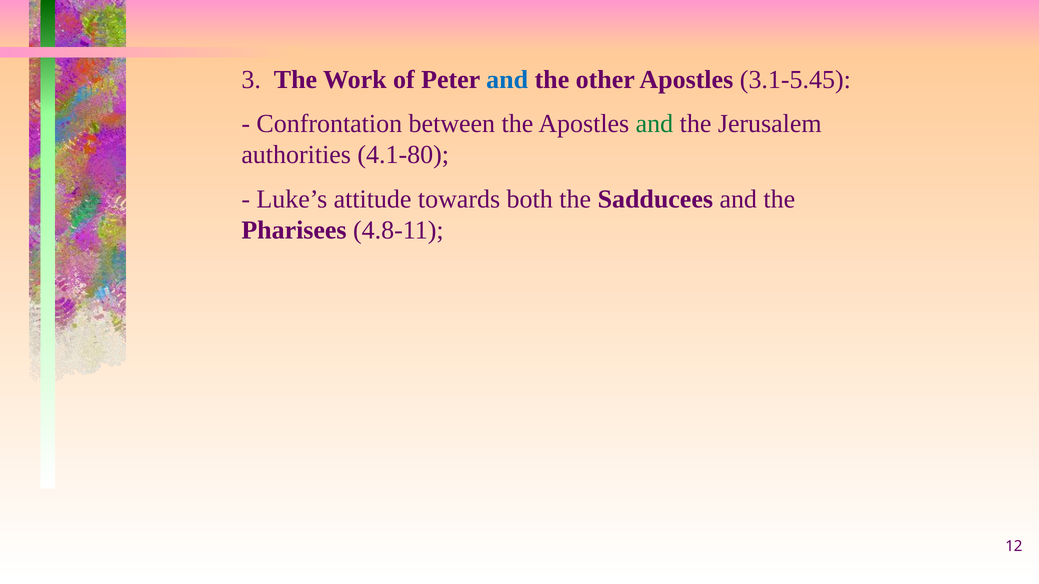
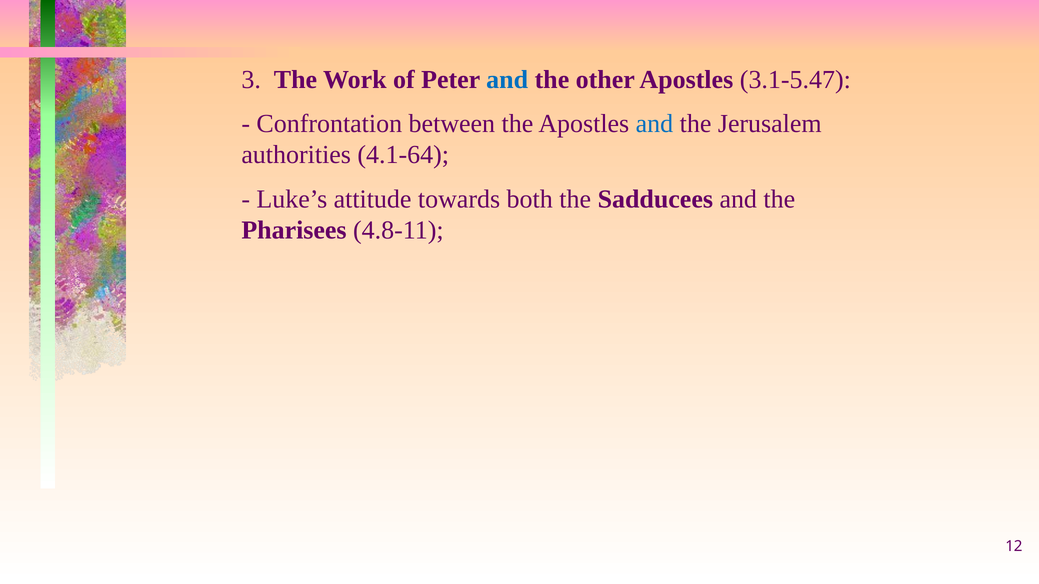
3.1-5.45: 3.1-5.45 -> 3.1-5.47 (795, 80)
and colour: green -> blue (654, 124)
4.1-80: 4.1-80 -> 4.1-64 (403, 155)
